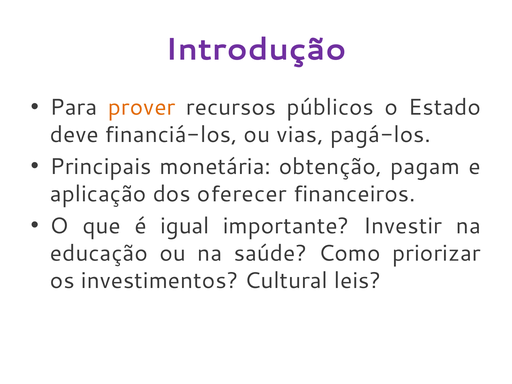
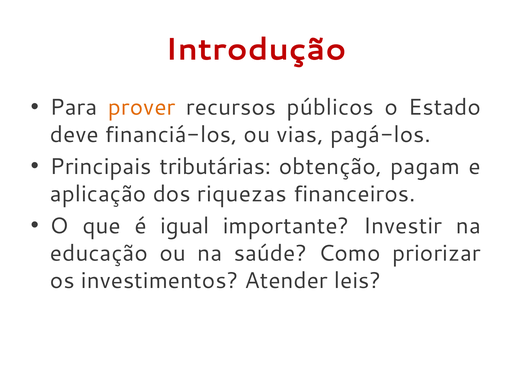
Introdução colour: purple -> red (256, 50)
monetária: monetária -> tributárias (215, 167)
oferecer: oferecer -> riquezas (242, 194)
Cultural: Cultural -> Atender (286, 281)
